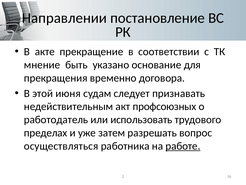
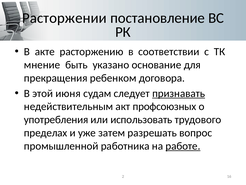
Направлении: Направлении -> Расторжении (64, 18)
прекращение: прекращение -> расторжению (91, 52)
временно: временно -> ребенком (113, 78)
признавать underline: none -> present (179, 93)
работодатель: работодатель -> употребления (56, 119)
осуществляться: осуществляться -> промышленной (61, 146)
